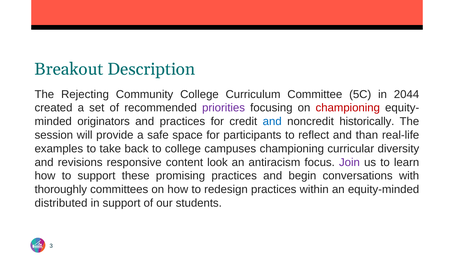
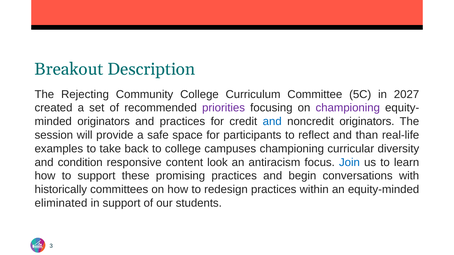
2044: 2044 -> 2027 (407, 94)
championing colour: red -> purple (348, 108)
noncredit historically: historically -> originators (367, 122)
revisions: revisions -> condition (80, 163)
Join colour: purple -> blue (349, 163)
thoroughly: thoroughly -> historically (61, 190)
distributed: distributed -> eliminated (61, 203)
